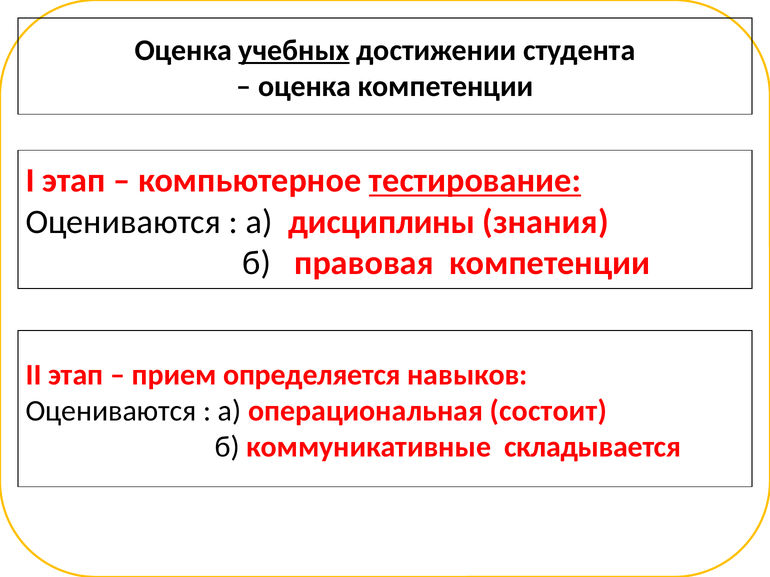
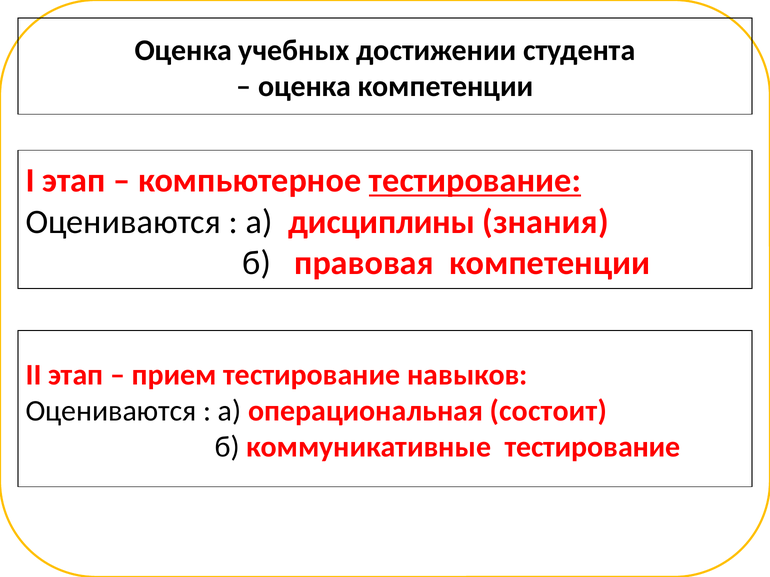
учебных underline: present -> none (294, 50)
прием определяется: определяется -> тестирование (312, 375)
коммуникативные складывается: складывается -> тестирование (593, 447)
